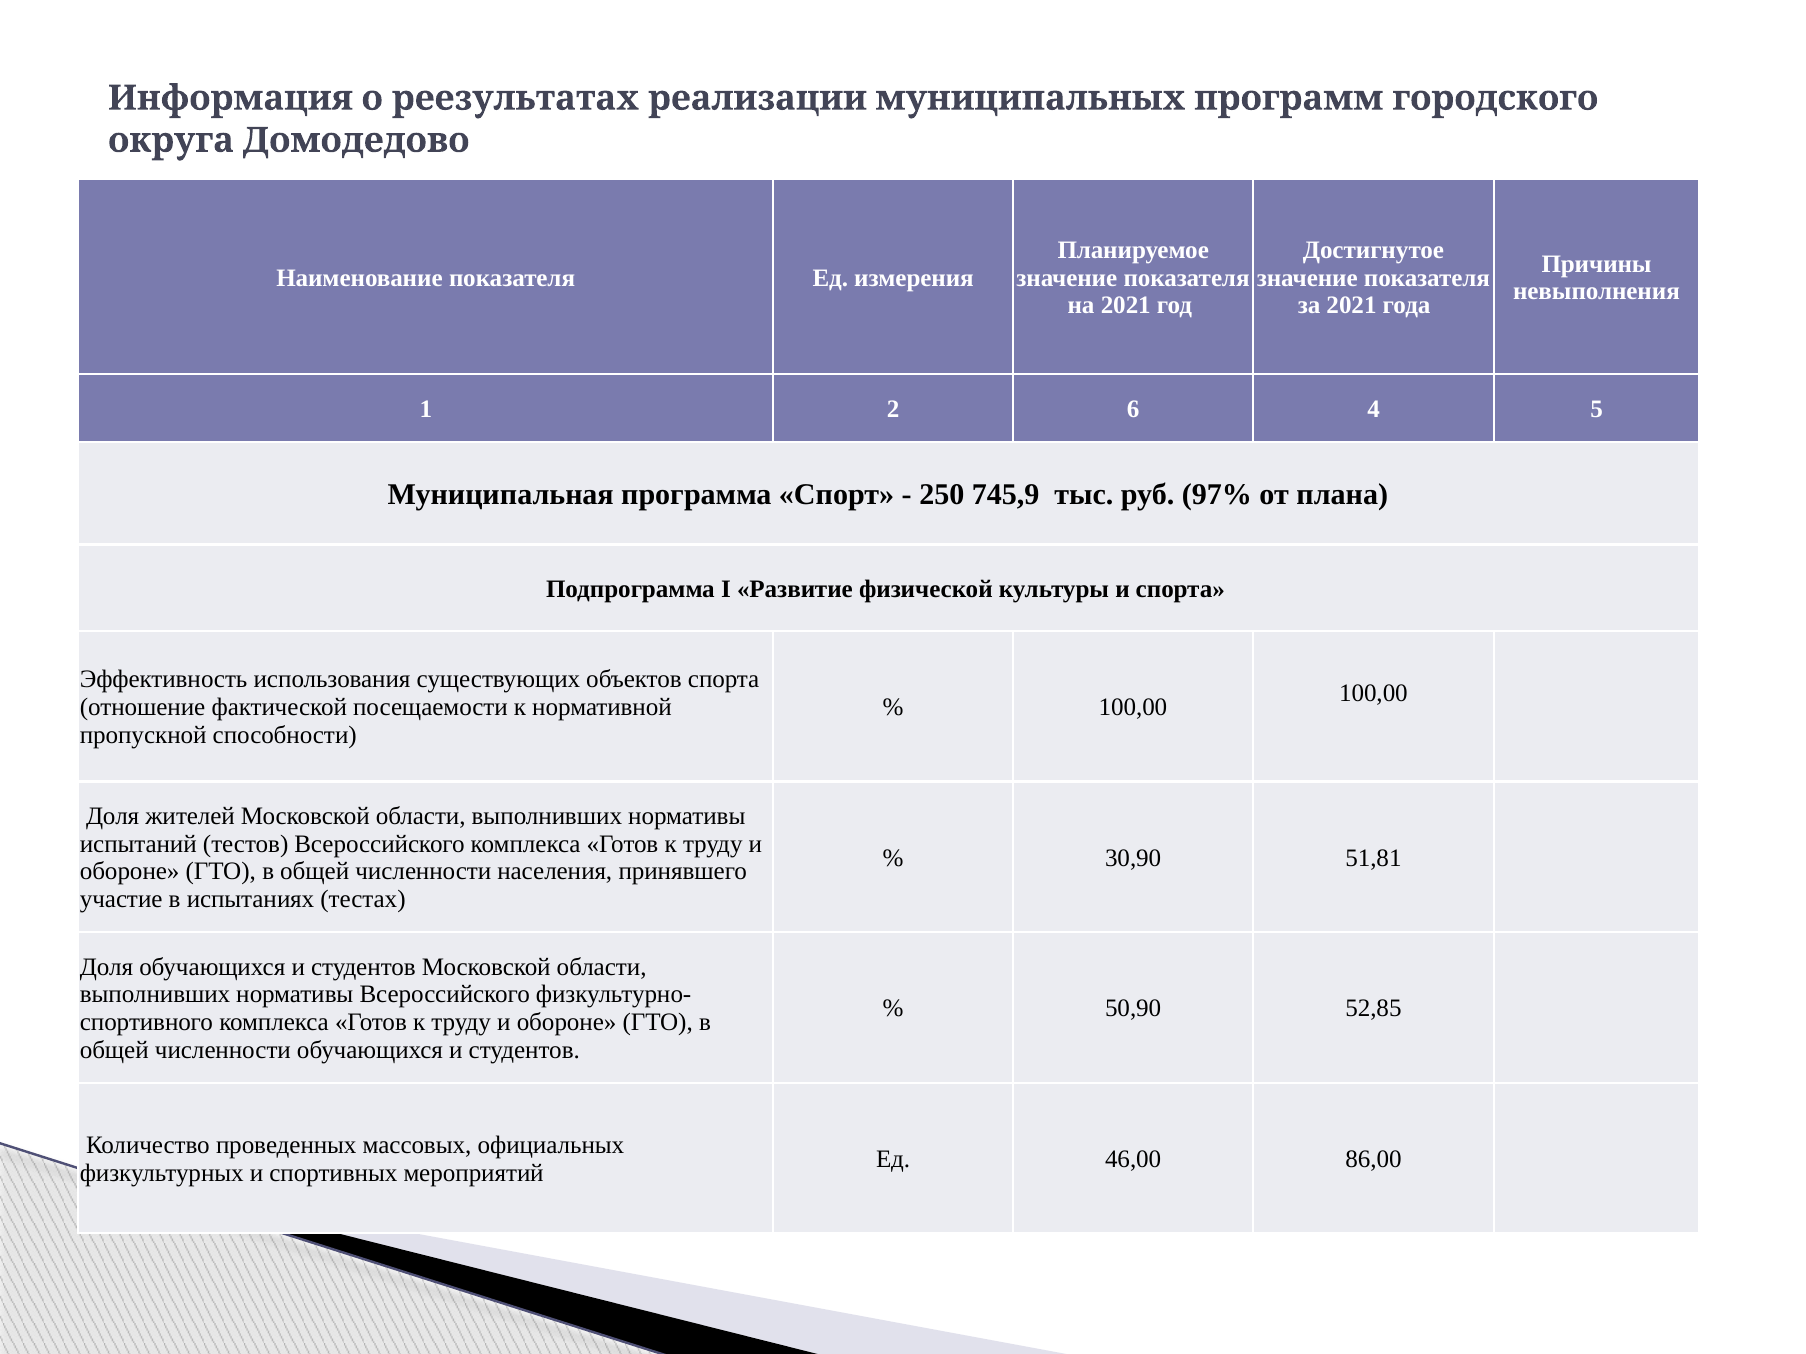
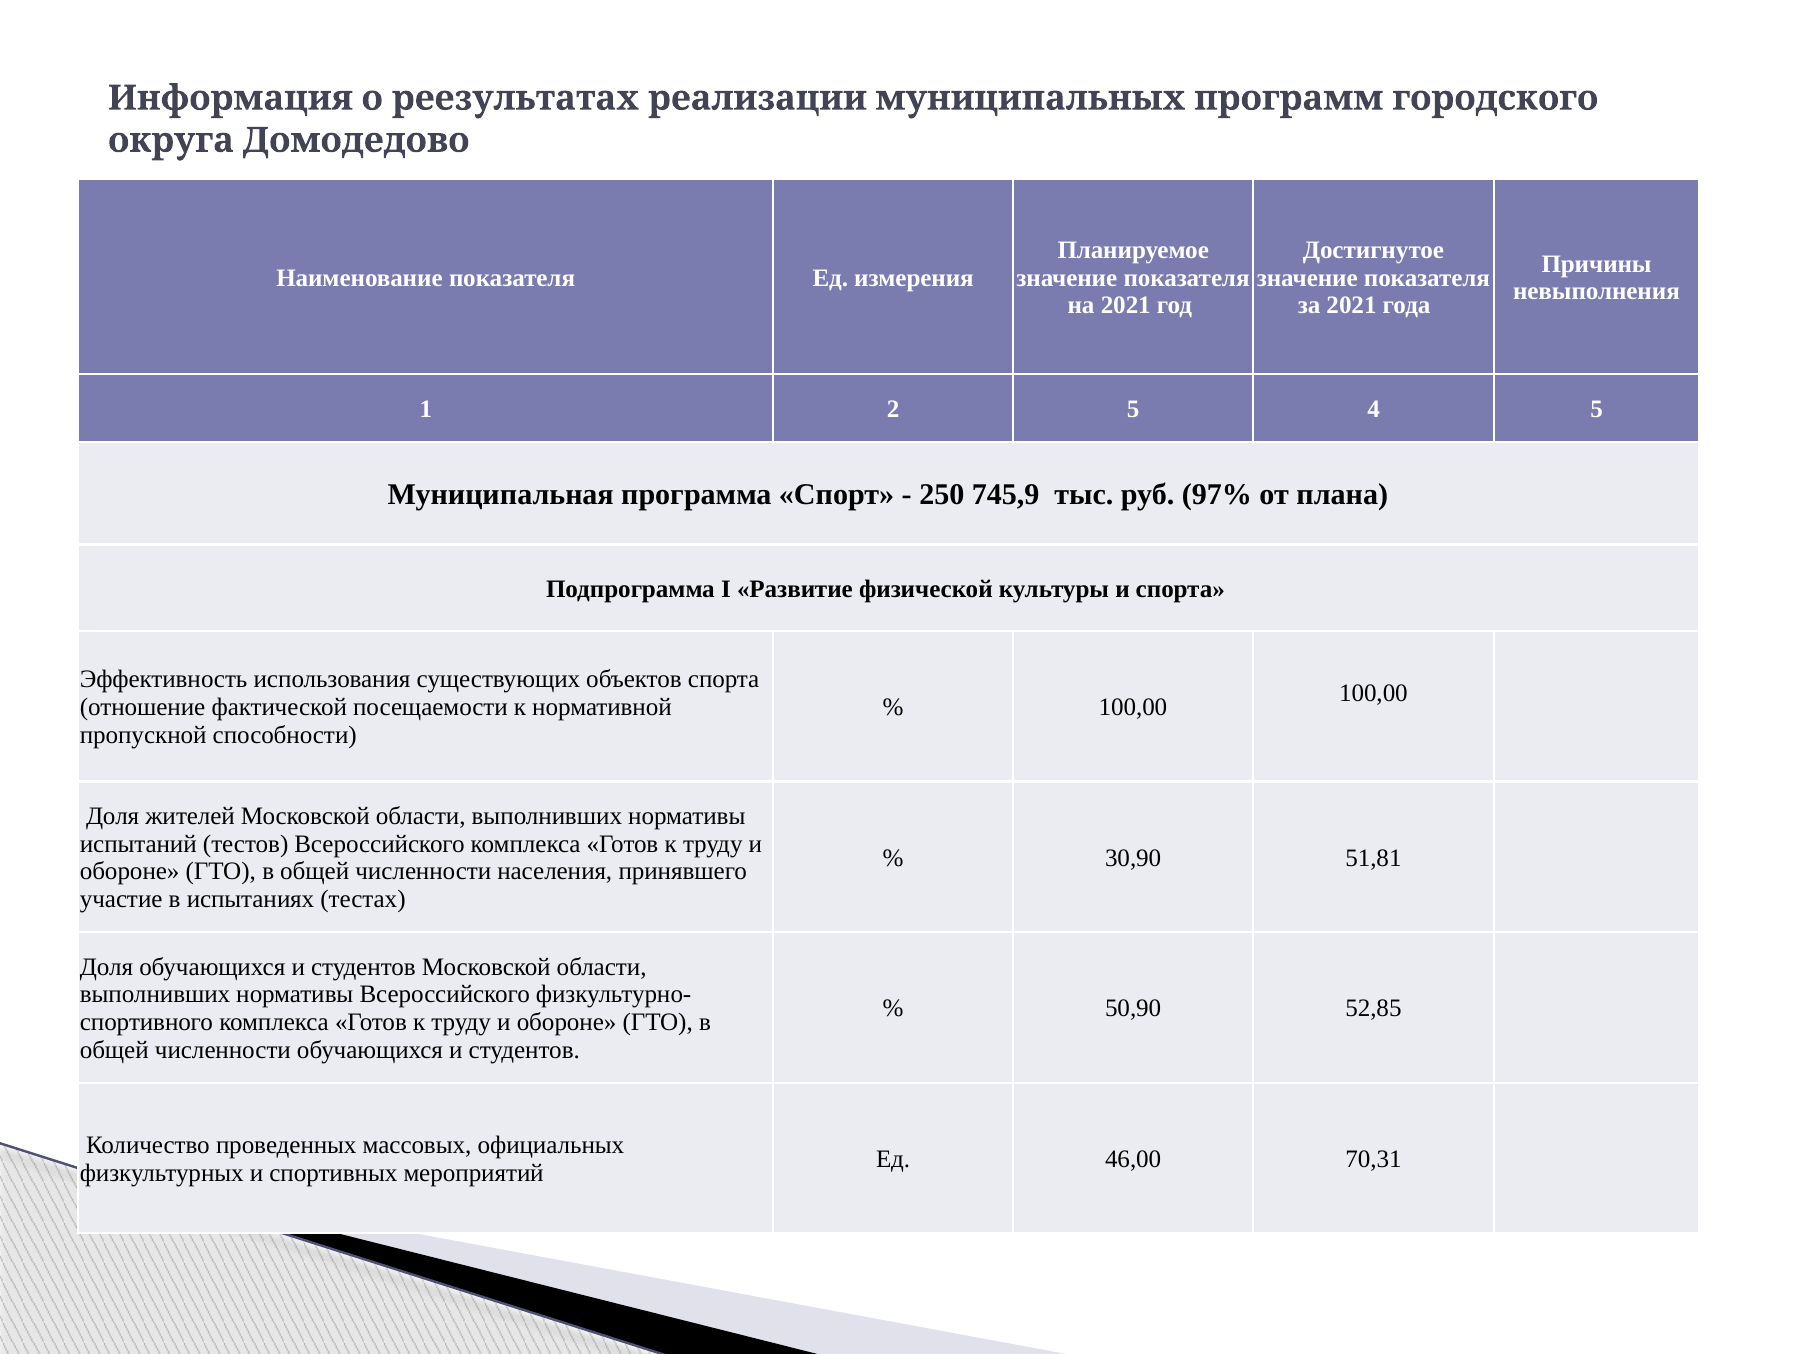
2 6: 6 -> 5 (1133, 409)
86,00: 86,00 -> 70,31 (1374, 1160)
